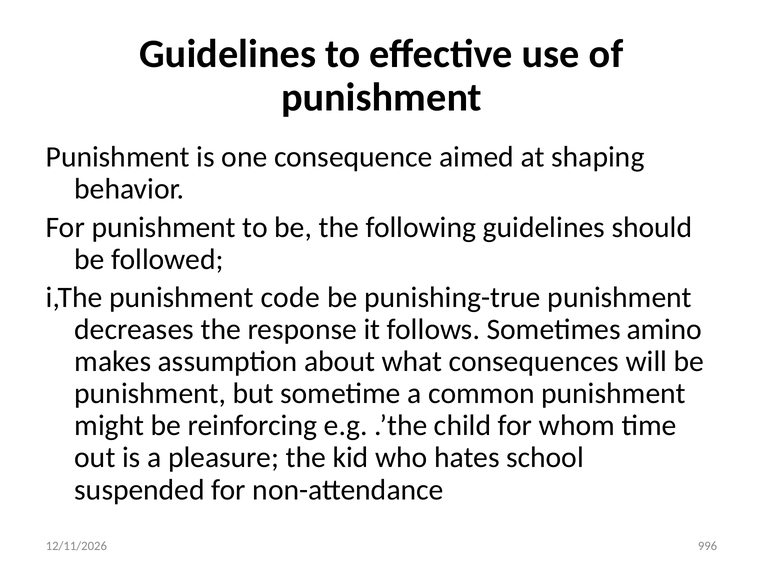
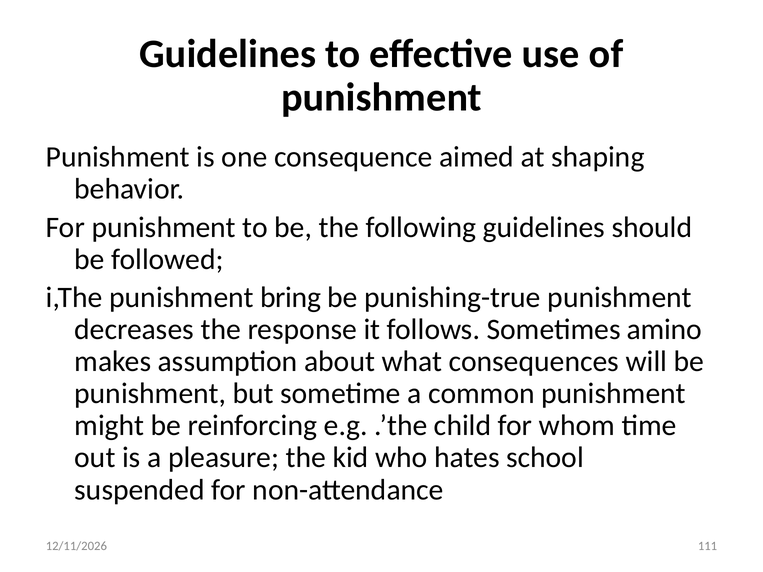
code: code -> bring (291, 298)
996: 996 -> 111 (708, 546)
